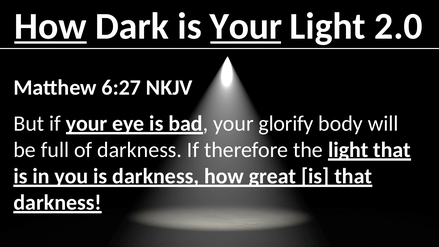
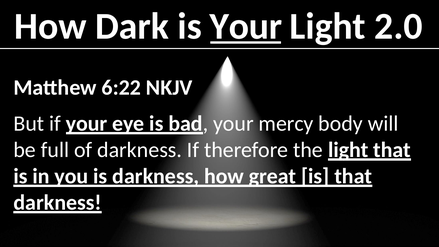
How underline: present -> none (50, 26)
6:27: 6:27 -> 6:22 (121, 88)
glorify: glorify -> mercy (286, 124)
